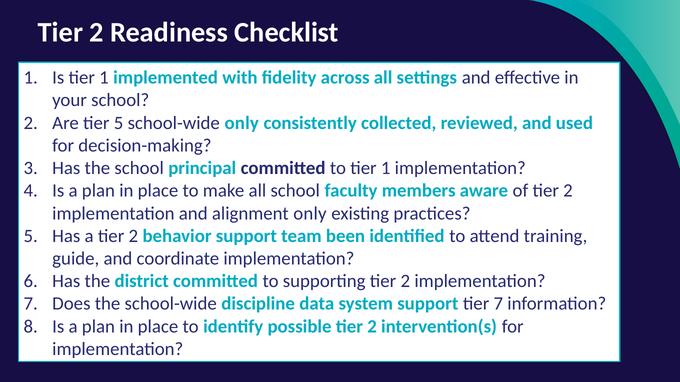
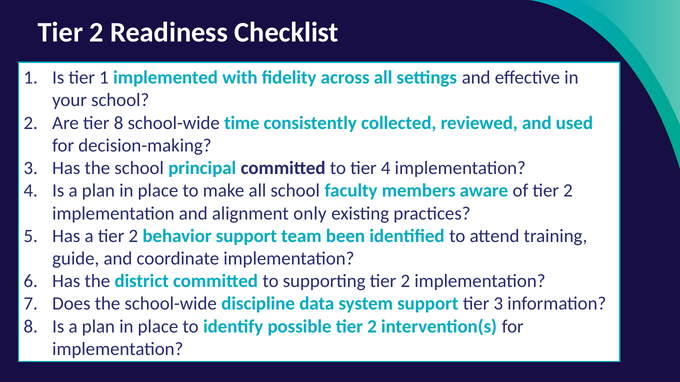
tier 5: 5 -> 8 (119, 123)
school-wide only: only -> time (242, 123)
to tier 1: 1 -> 4 (386, 168)
tier 7: 7 -> 3 (498, 304)
